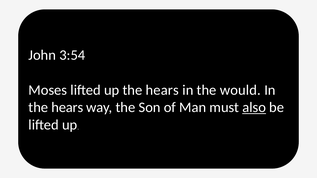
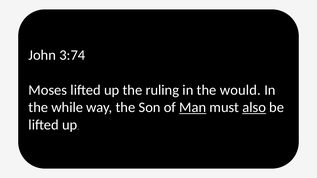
3:54: 3:54 -> 3:74 (72, 55)
up the hears: hears -> ruling (162, 90)
hears: hears -> while (67, 108)
Man underline: none -> present (193, 108)
